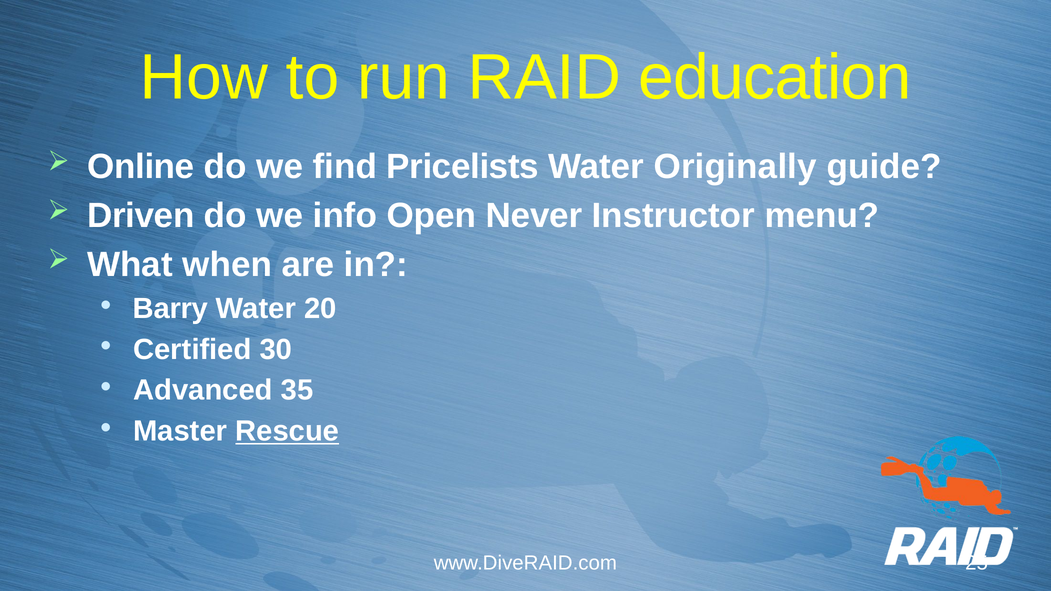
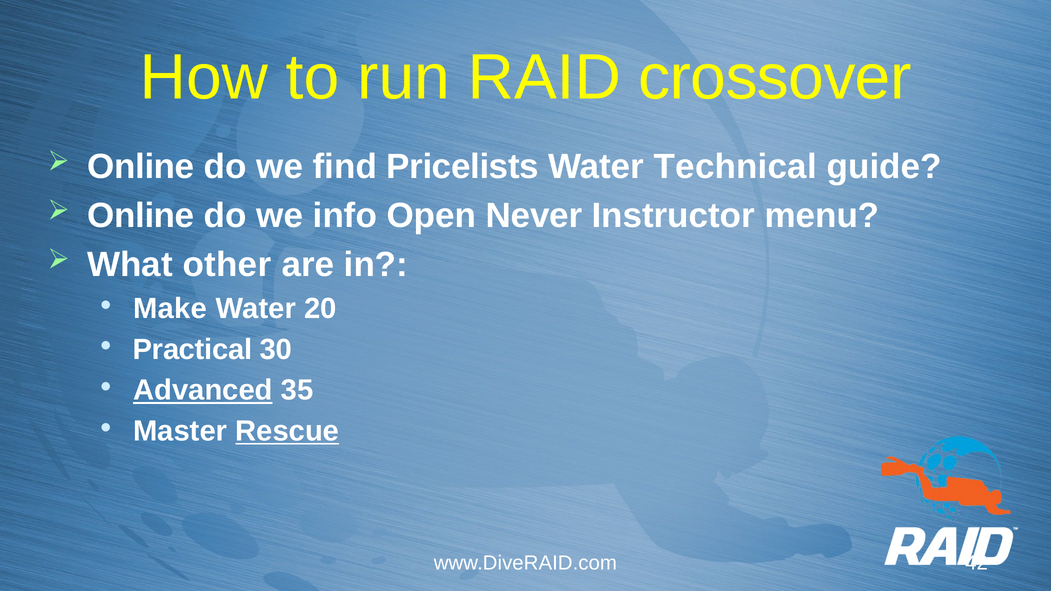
education: education -> crossover (775, 78)
Originally: Originally -> Technical (735, 167)
Driven: Driven -> Online (141, 216)
when: when -> other (227, 265)
Barry: Barry -> Make (170, 309)
Certified: Certified -> Practical (192, 350)
Advanced underline: none -> present (203, 390)
25: 25 -> 42 (977, 563)
